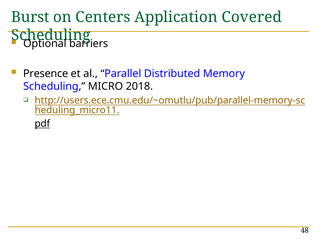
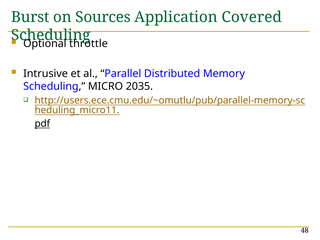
Centers: Centers -> Sources (103, 17)
barriers: barriers -> throttle (89, 44)
Presence: Presence -> Intrusive (46, 74)
2018: 2018 -> 2035 (139, 86)
